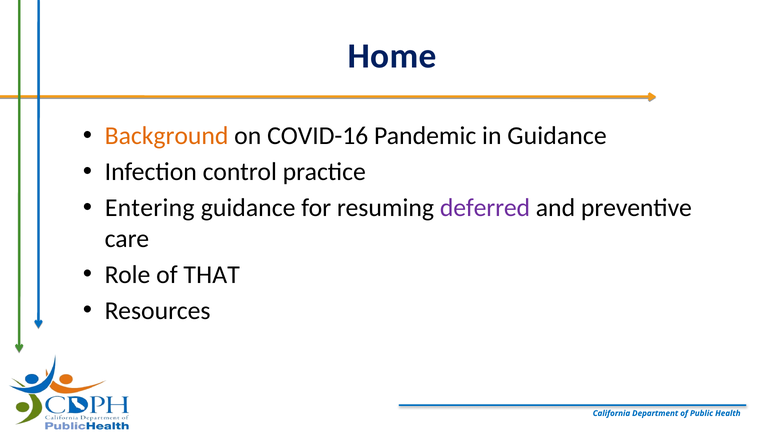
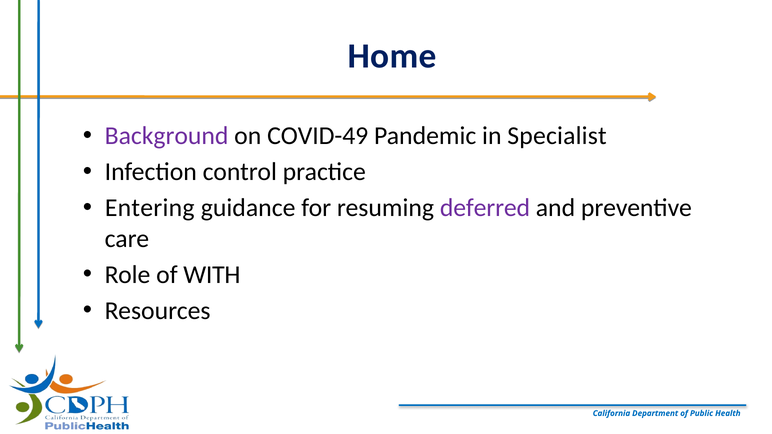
Background colour: orange -> purple (167, 136)
COVID-16: COVID-16 -> COVID-49 (318, 136)
in Guidance: Guidance -> Specialist (557, 136)
THAT: THAT -> WITH (212, 275)
